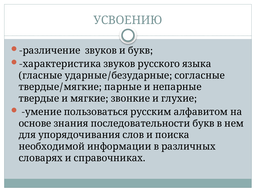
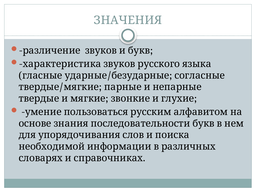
УСВОЕНИЮ: УСВОЕНИЮ -> ЗНАЧЕНИЯ (128, 20)
